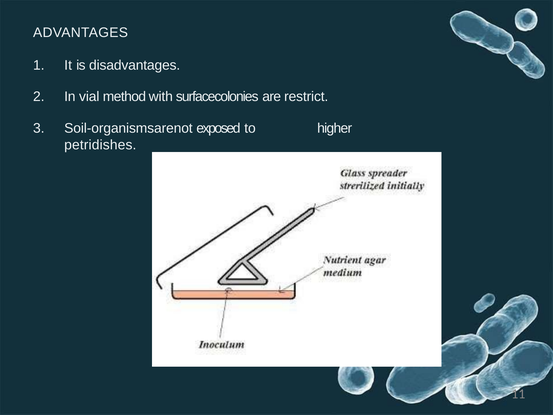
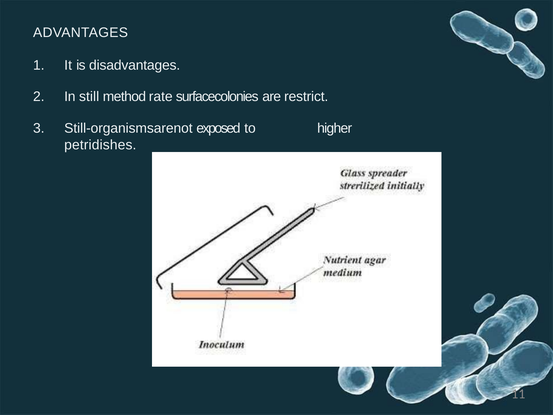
vial: vial -> still (89, 97)
with: with -> rate (161, 97)
Soil-organismsarenot: Soil-organismsarenot -> Still-organismsarenot (128, 128)
